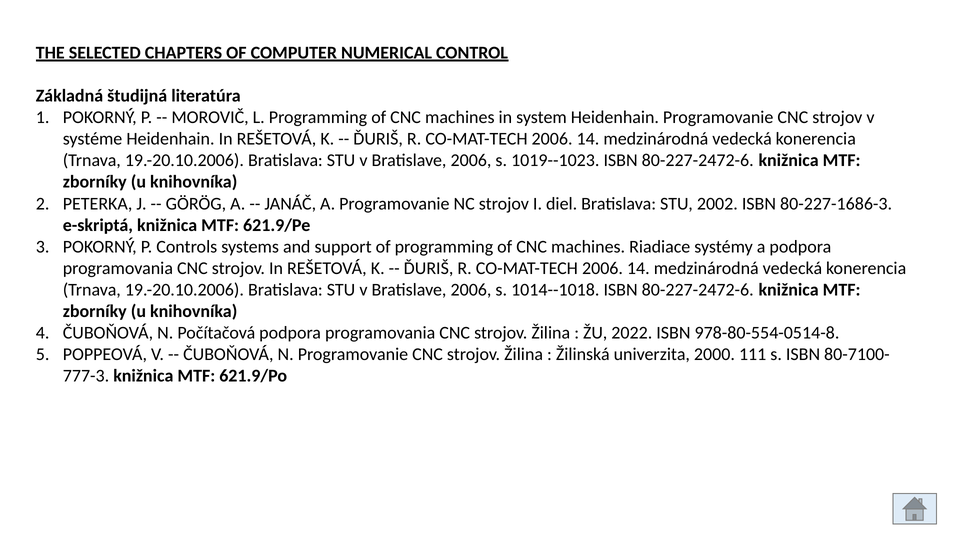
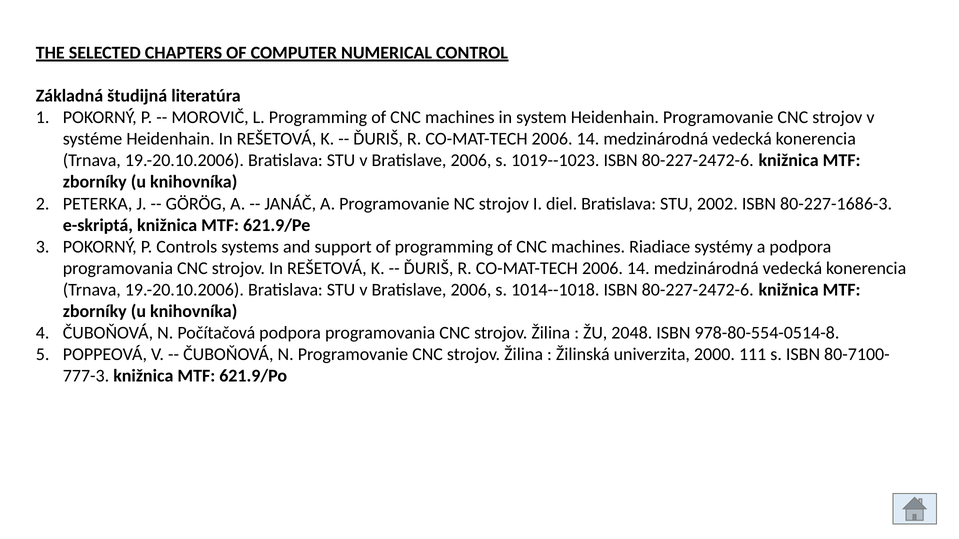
2022: 2022 -> 2048 (632, 333)
